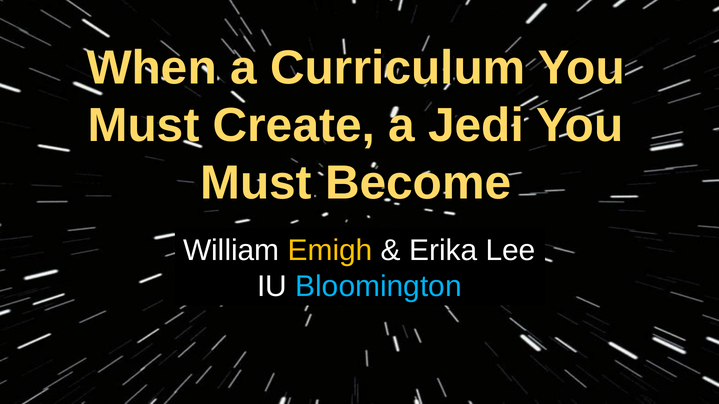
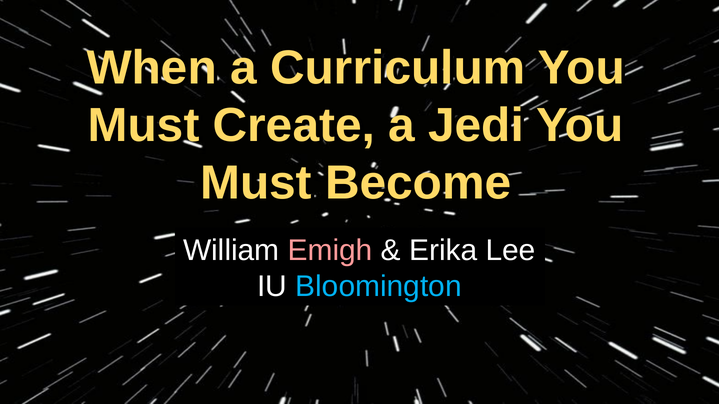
Emigh colour: yellow -> pink (330, 251)
